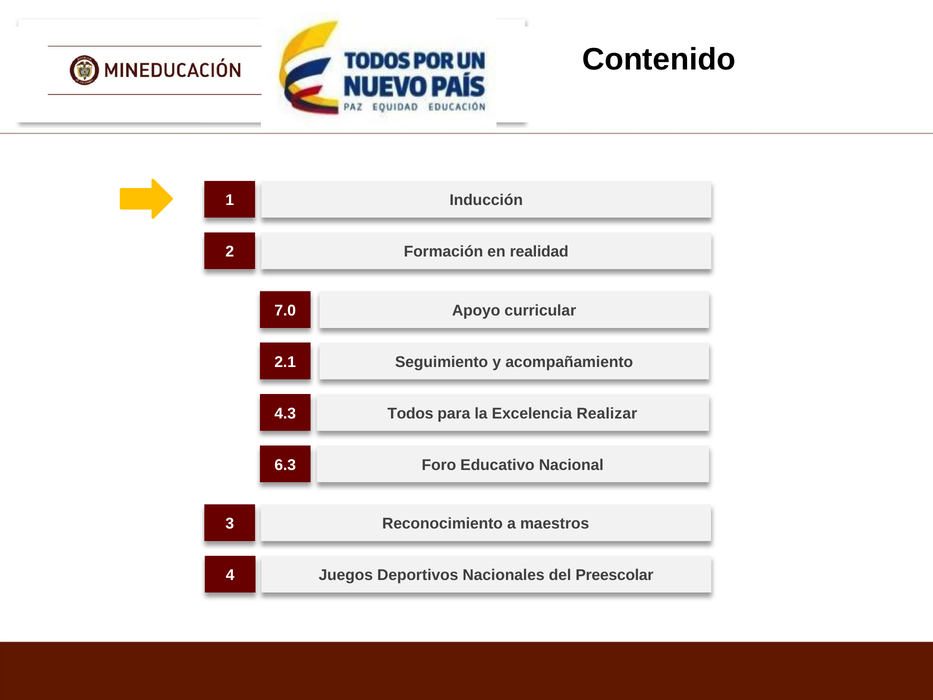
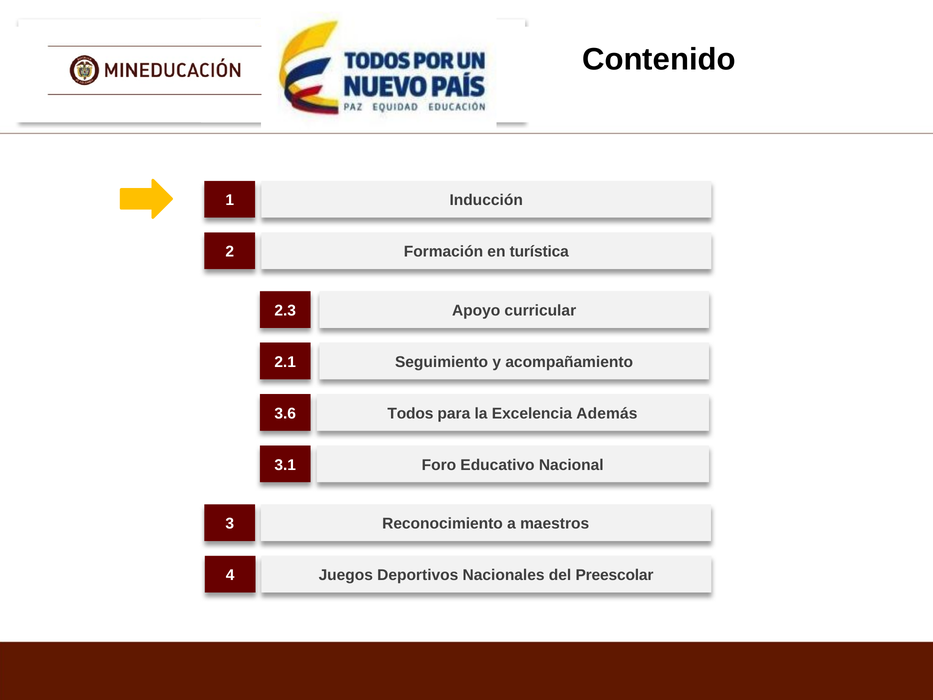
realidad: realidad -> turística (539, 252)
7.0: 7.0 -> 2.3 (285, 311)
4.3: 4.3 -> 3.6 (285, 413)
Realizar: Realizar -> Además (607, 413)
6.3: 6.3 -> 3.1 (285, 465)
